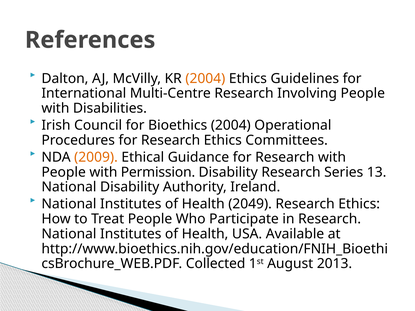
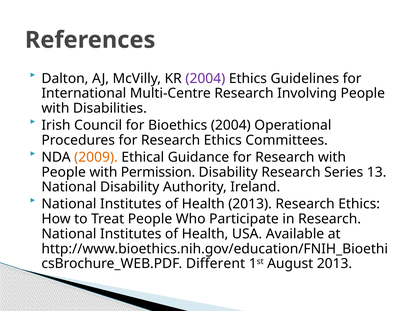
2004 colour: orange -> purple (205, 79)
Health 2049: 2049 -> 2013 (250, 204)
Collected: Collected -> Different (216, 264)
